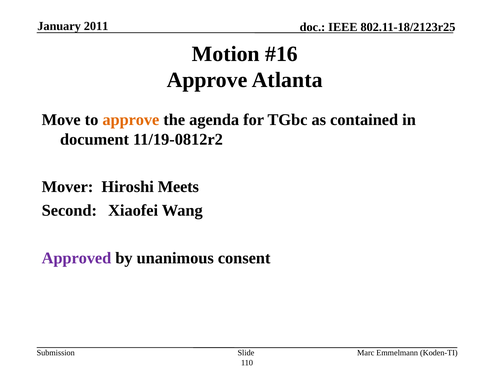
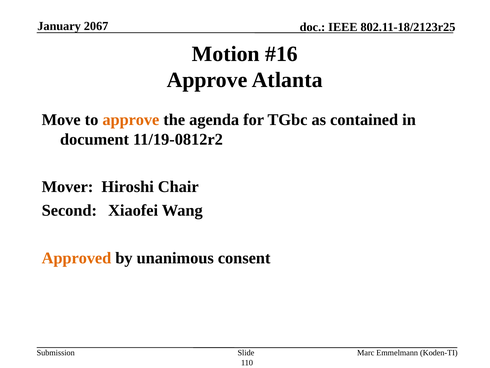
2011: 2011 -> 2067 (96, 26)
Meets: Meets -> Chair (178, 187)
Approved colour: purple -> orange (76, 258)
